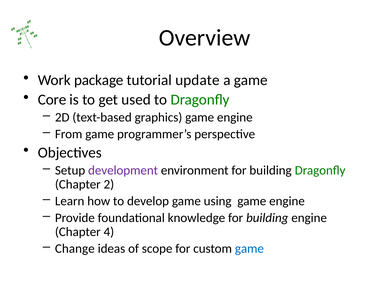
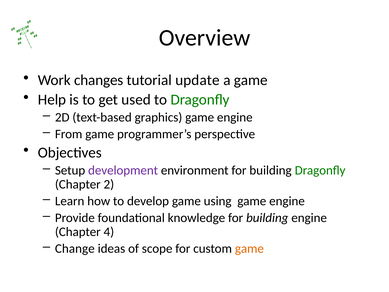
package: package -> changes (99, 80)
Core: Core -> Help (52, 100)
game colour: blue -> orange (249, 248)
